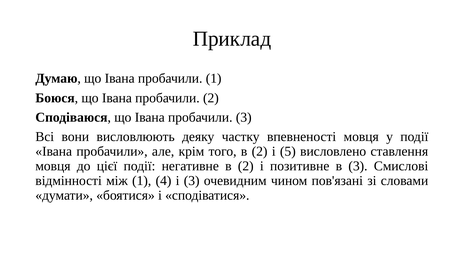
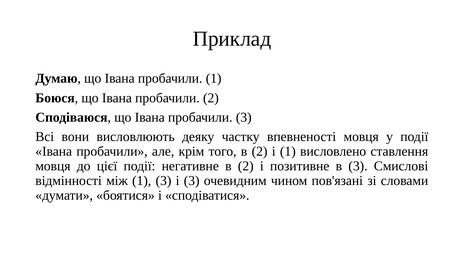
і 5: 5 -> 1 (288, 151)
1 4: 4 -> 3 (163, 181)
